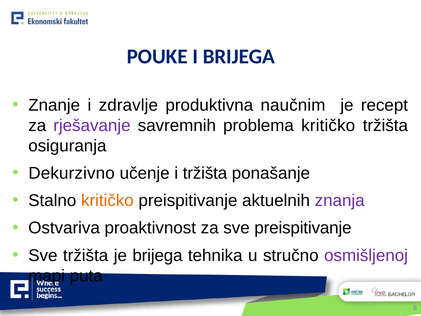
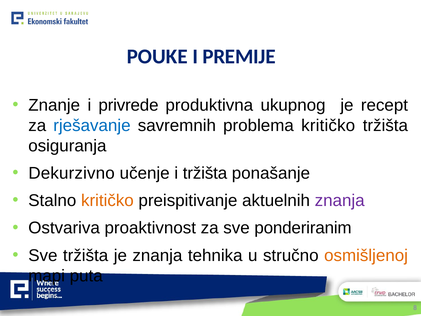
I BRIJEGA: BRIJEGA -> PREMIJE (239, 56)
zdravlje: zdravlje -> privrede (128, 105)
naučnim: naučnim -> ukupnog (293, 105)
rješavanje colour: purple -> blue (92, 125)
sve preispitivanje: preispitivanje -> ponderiranim (303, 228)
je brijega: brijega -> znanja (157, 255)
osmišljenoj colour: purple -> orange (366, 255)
